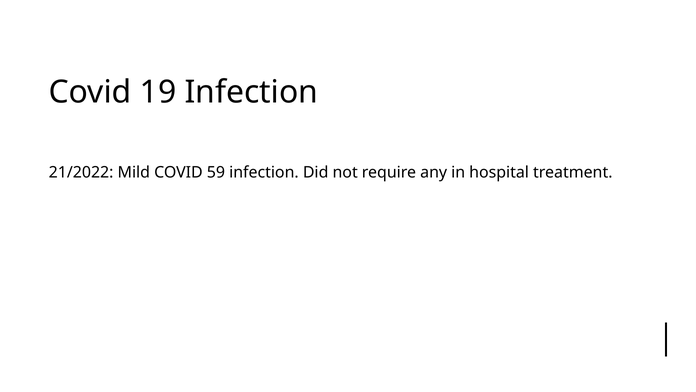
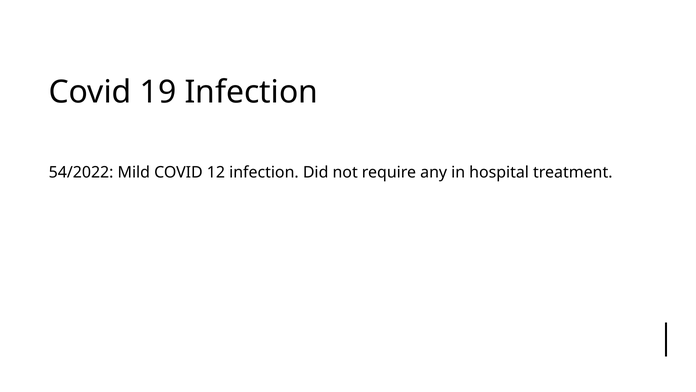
21/2022: 21/2022 -> 54/2022 (81, 172)
59: 59 -> 12 (216, 172)
